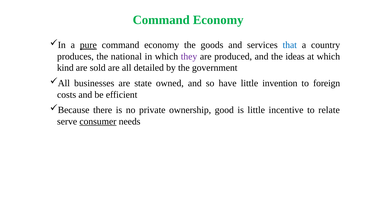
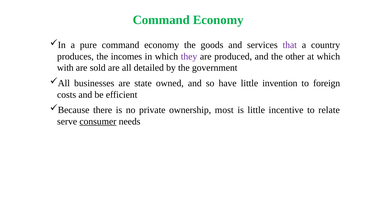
pure underline: present -> none (88, 45)
that colour: blue -> purple (290, 45)
national: national -> incomes (126, 56)
ideas: ideas -> other (295, 56)
kind: kind -> with (65, 68)
good: good -> most (224, 110)
